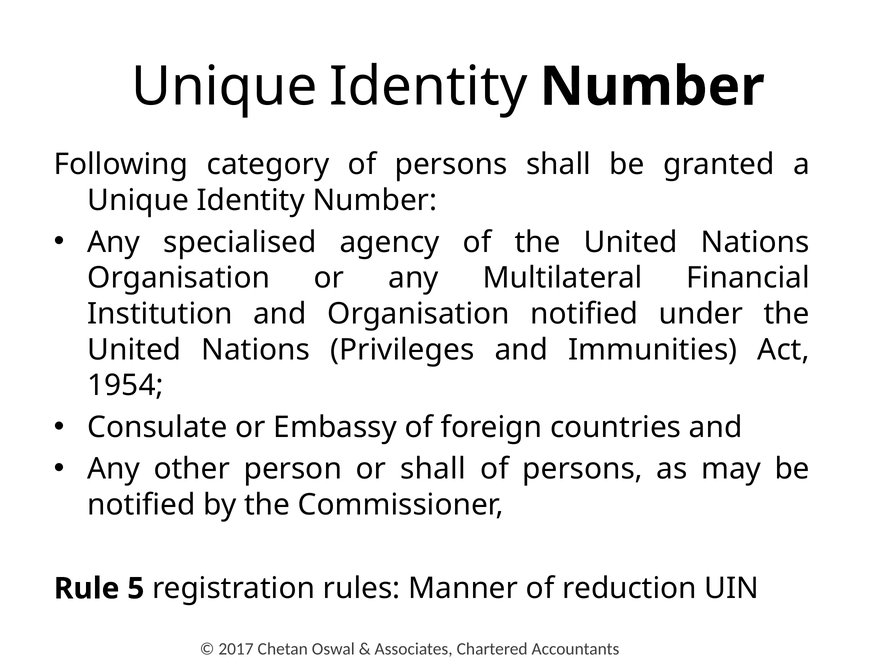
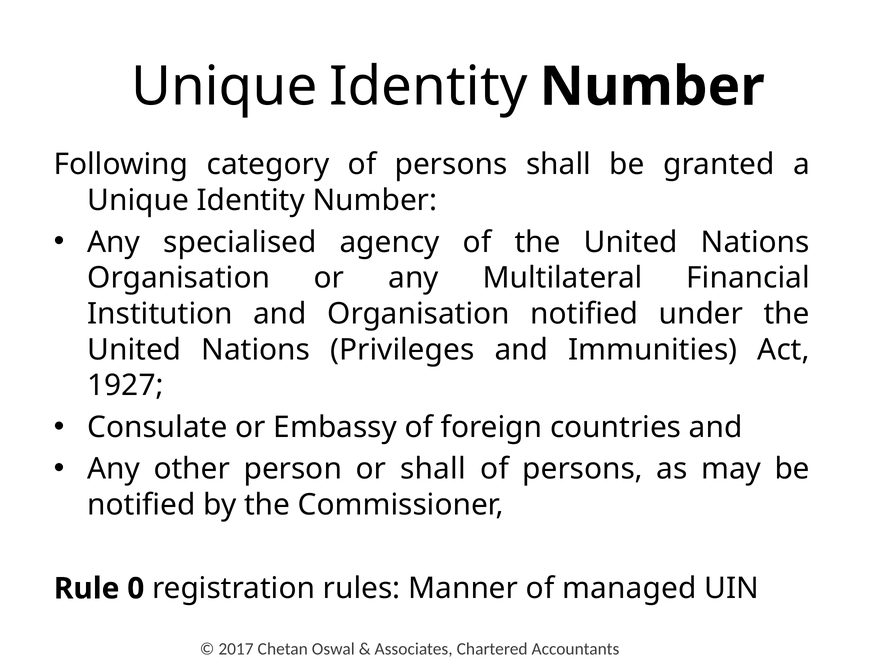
1954: 1954 -> 1927 (126, 386)
5: 5 -> 0 (136, 589)
reduction: reduction -> managed (629, 589)
